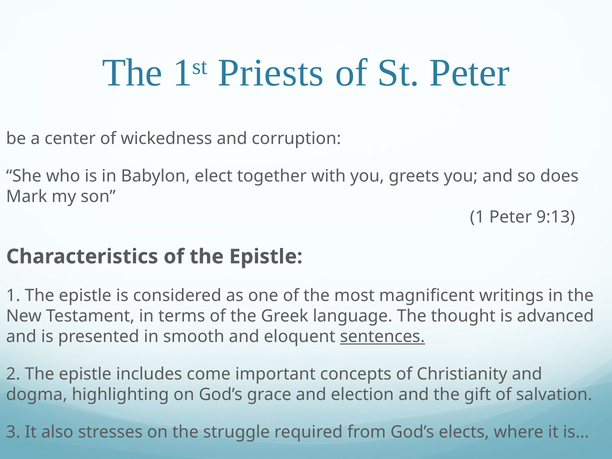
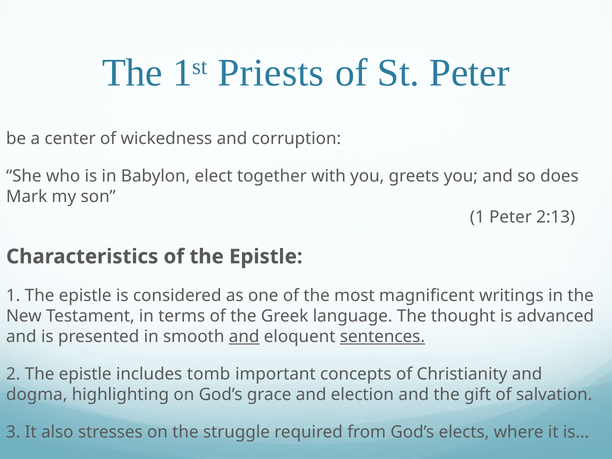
9:13: 9:13 -> 2:13 (556, 217)
and underline: none -> present (244, 337)
come: come -> tomb (209, 374)
